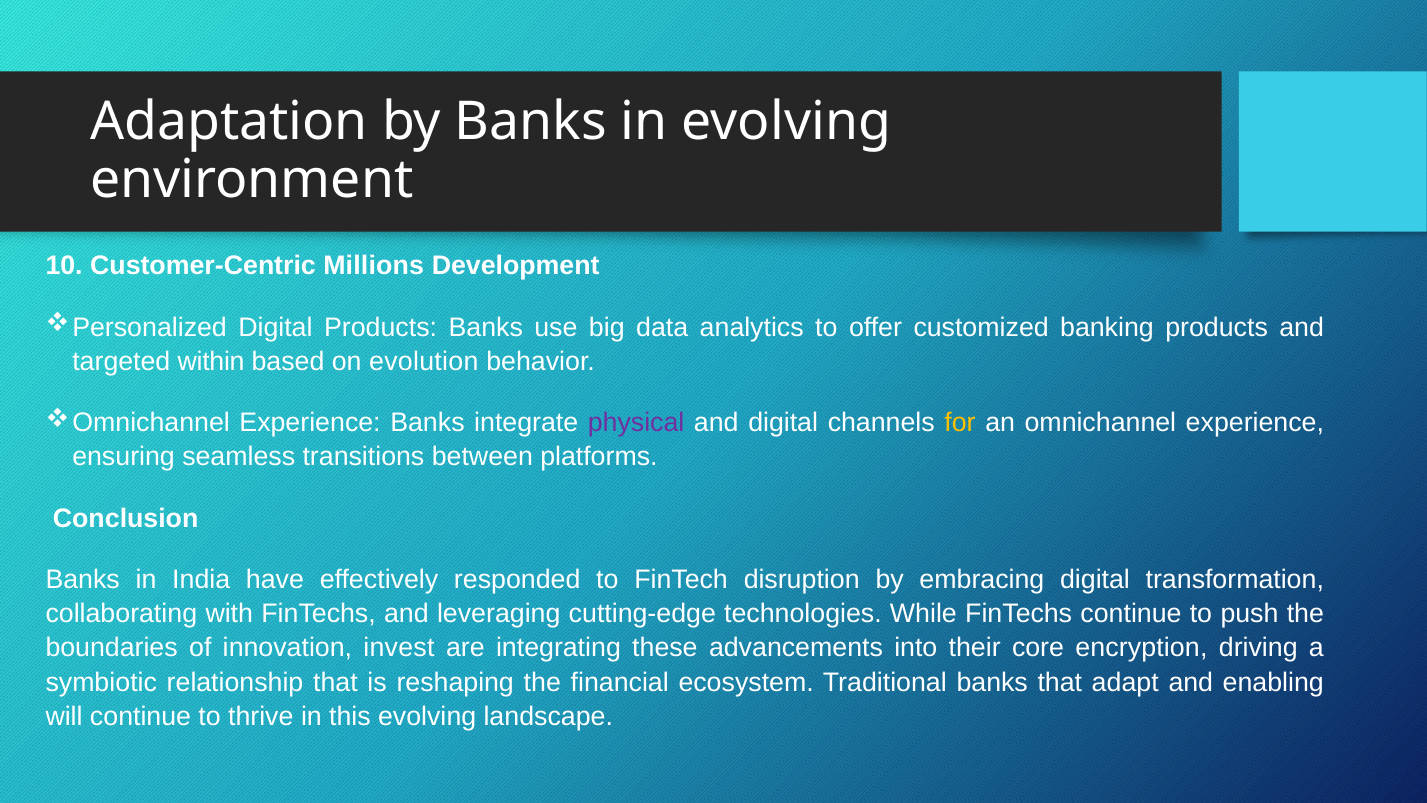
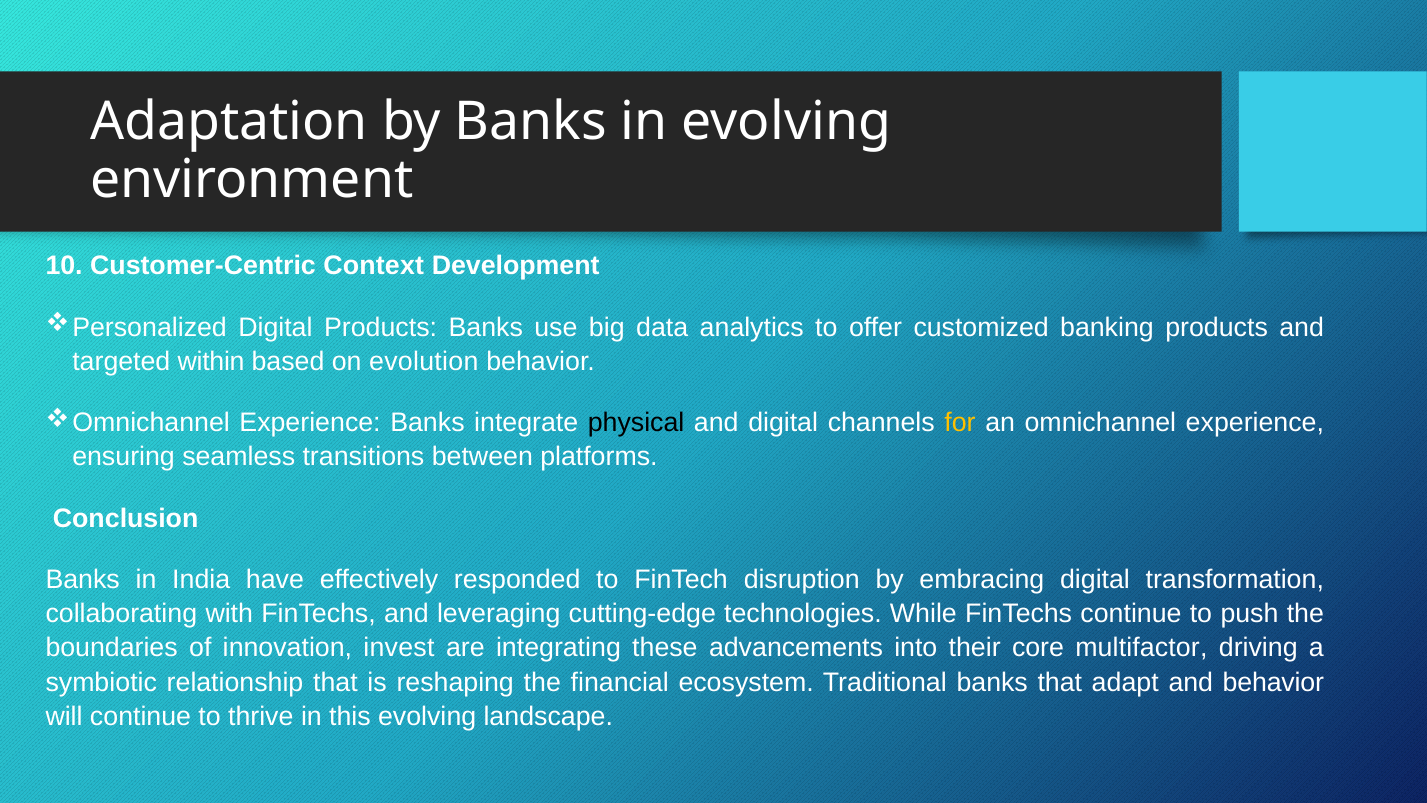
Millions: Millions -> Context (374, 266)
physical colour: purple -> black (636, 423)
encryption: encryption -> multifactor (1141, 648)
and enabling: enabling -> behavior (1273, 682)
